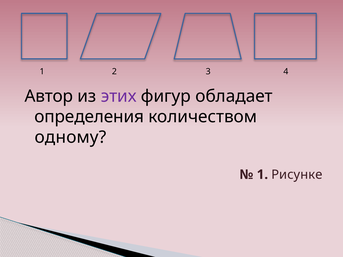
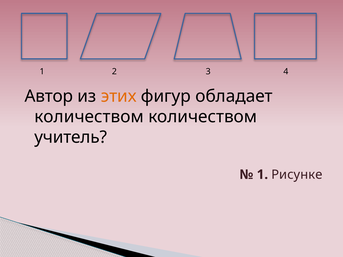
этих colour: purple -> orange (119, 96)
определения: определения -> количеством (89, 117)
одному: одному -> учитель (71, 137)
